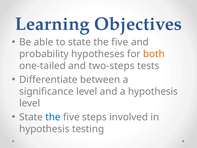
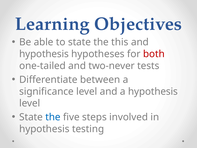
to state the five: five -> this (120, 42)
probability: probability -> hypothesis (44, 54)
both colour: orange -> red (154, 54)
two-steps: two-steps -> two-never (112, 66)
